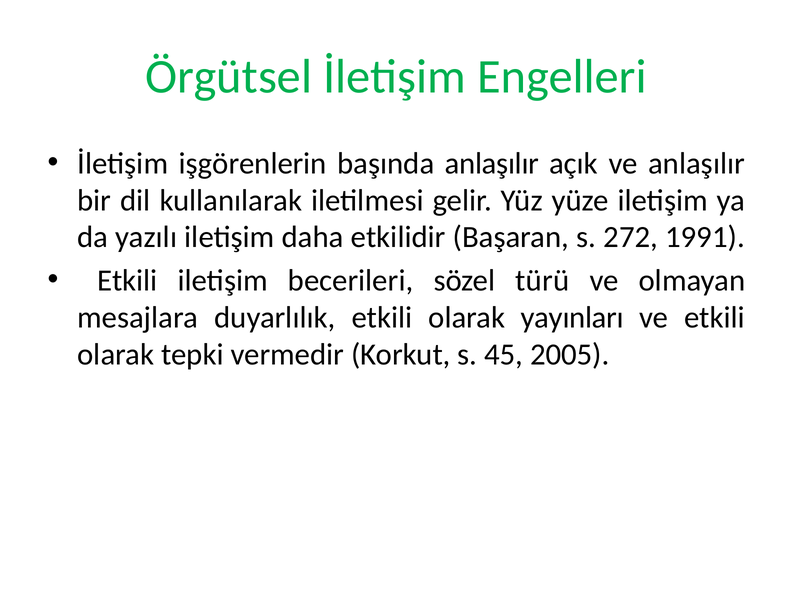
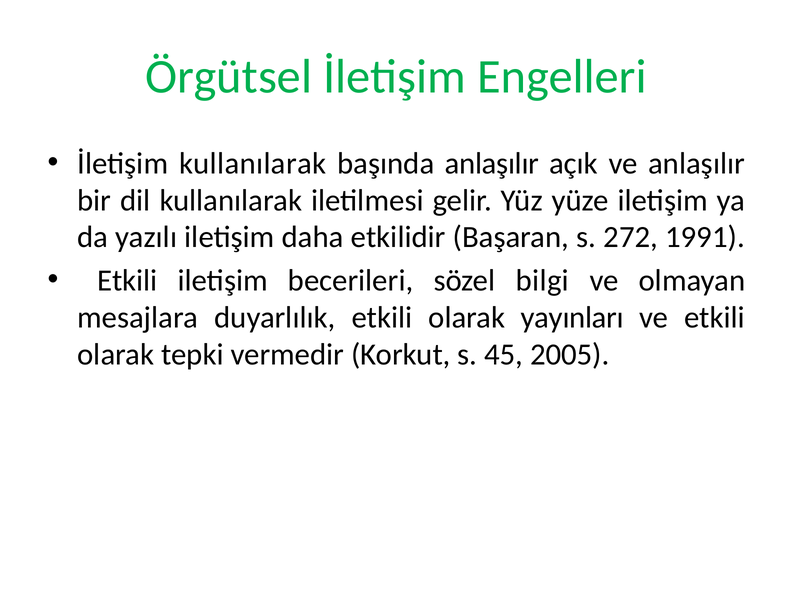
İletişim işgörenlerin: işgörenlerin -> kullanılarak (253, 163)
türü: türü -> bilgi (542, 280)
